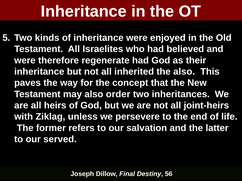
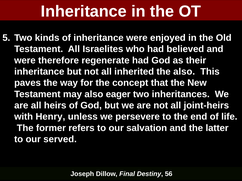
order: order -> eager (118, 94)
Ziklag: Ziklag -> Henry (50, 117)
